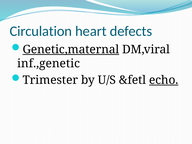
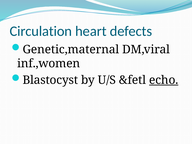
Genetic,maternal underline: present -> none (71, 49)
inf.,genetic: inf.,genetic -> inf.,women (49, 64)
Trimester: Trimester -> Blastocyst (50, 80)
